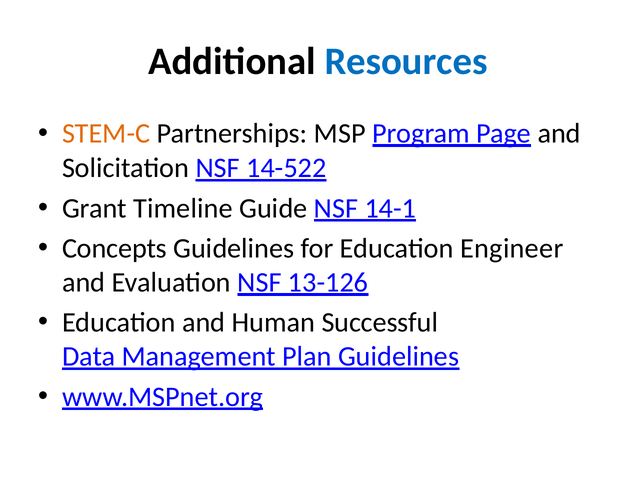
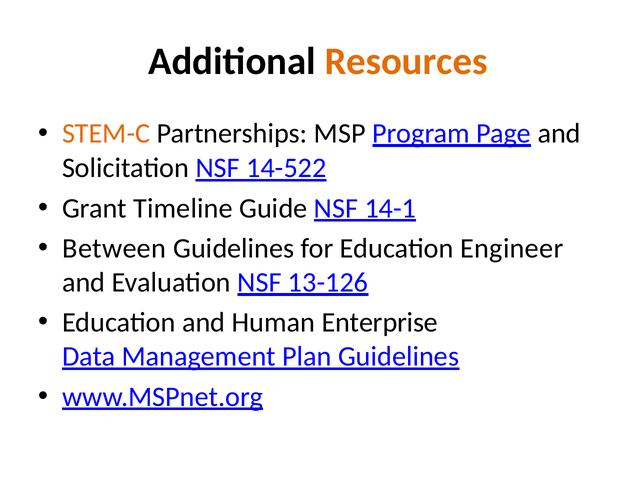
Resources colour: blue -> orange (406, 62)
Concepts: Concepts -> Between (114, 248)
Successful: Successful -> Enterprise (380, 323)
